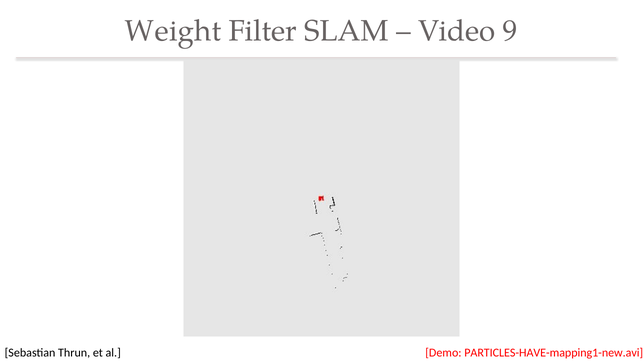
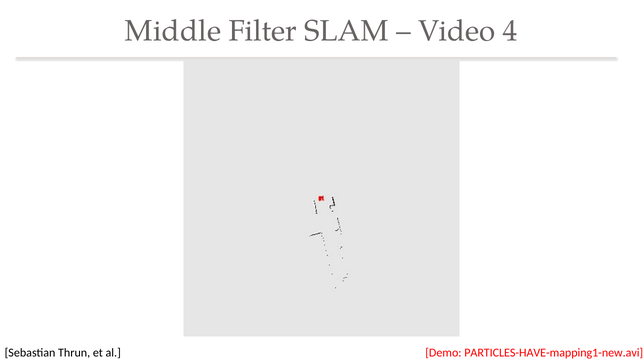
Weight: Weight -> Middle (173, 31)
9: 9 -> 4 (510, 31)
